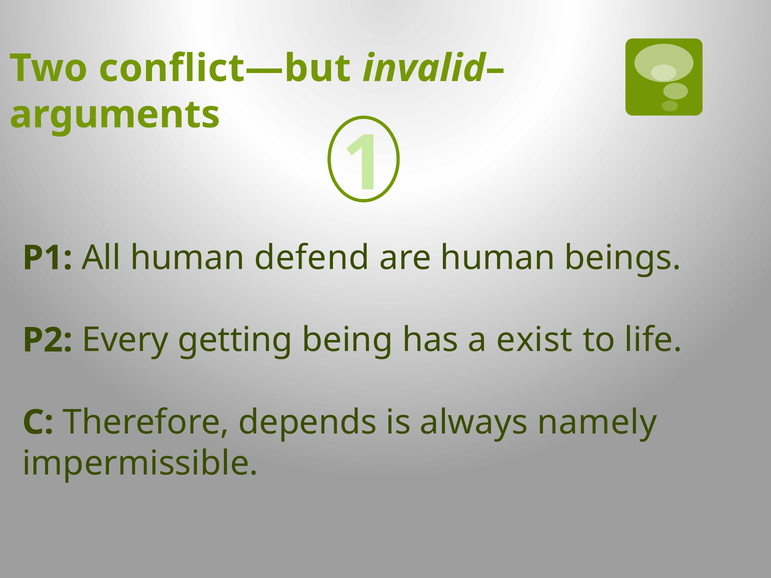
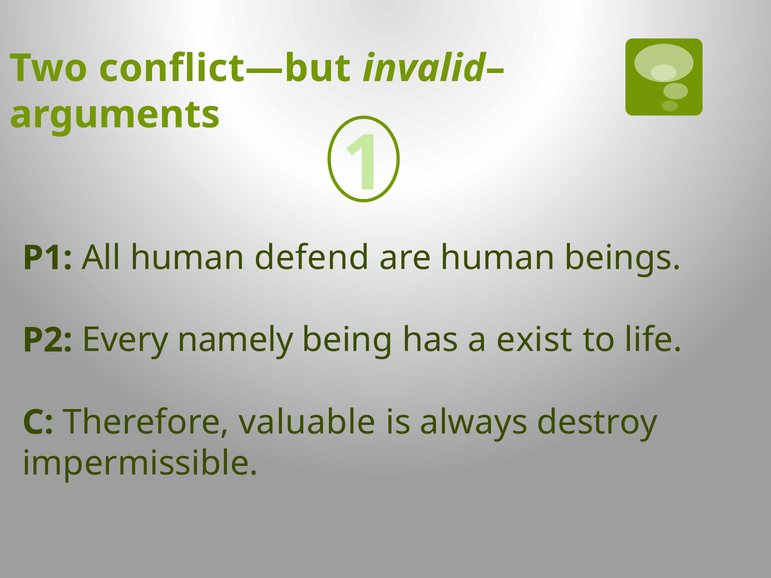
getting: getting -> namely (235, 340)
depends: depends -> valuable (307, 423)
namely: namely -> destroy (597, 423)
